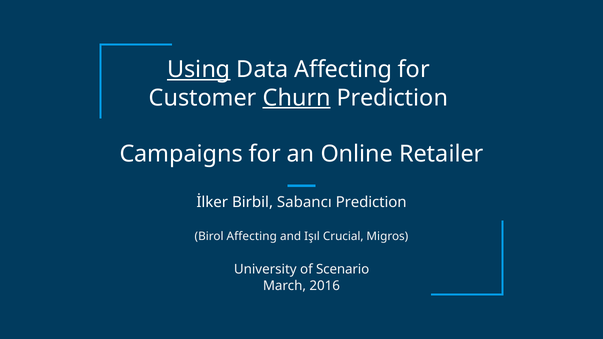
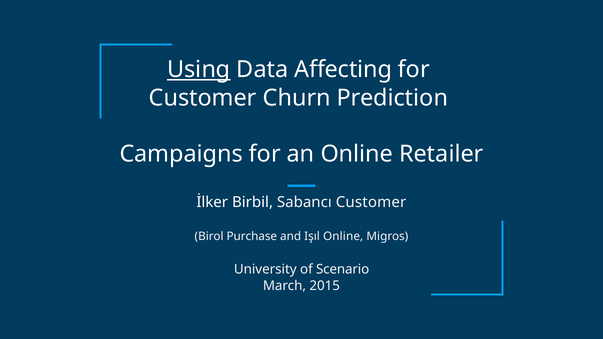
Churn underline: present -> none (297, 98)
Sabancı Prediction: Prediction -> Customer (371, 202)
Birol Affecting: Affecting -> Purchase (252, 236)
Işıl Crucial: Crucial -> Online (343, 236)
2016: 2016 -> 2015 (325, 286)
